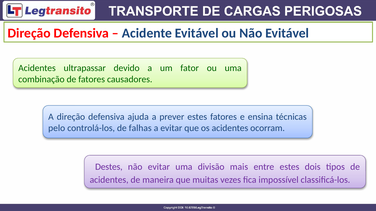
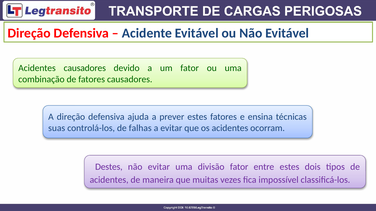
Acidentes ultrapassar: ultrapassar -> causadores (85, 68)
pelo: pelo -> suas (57, 128)
divisão mais: mais -> fator (239, 167)
